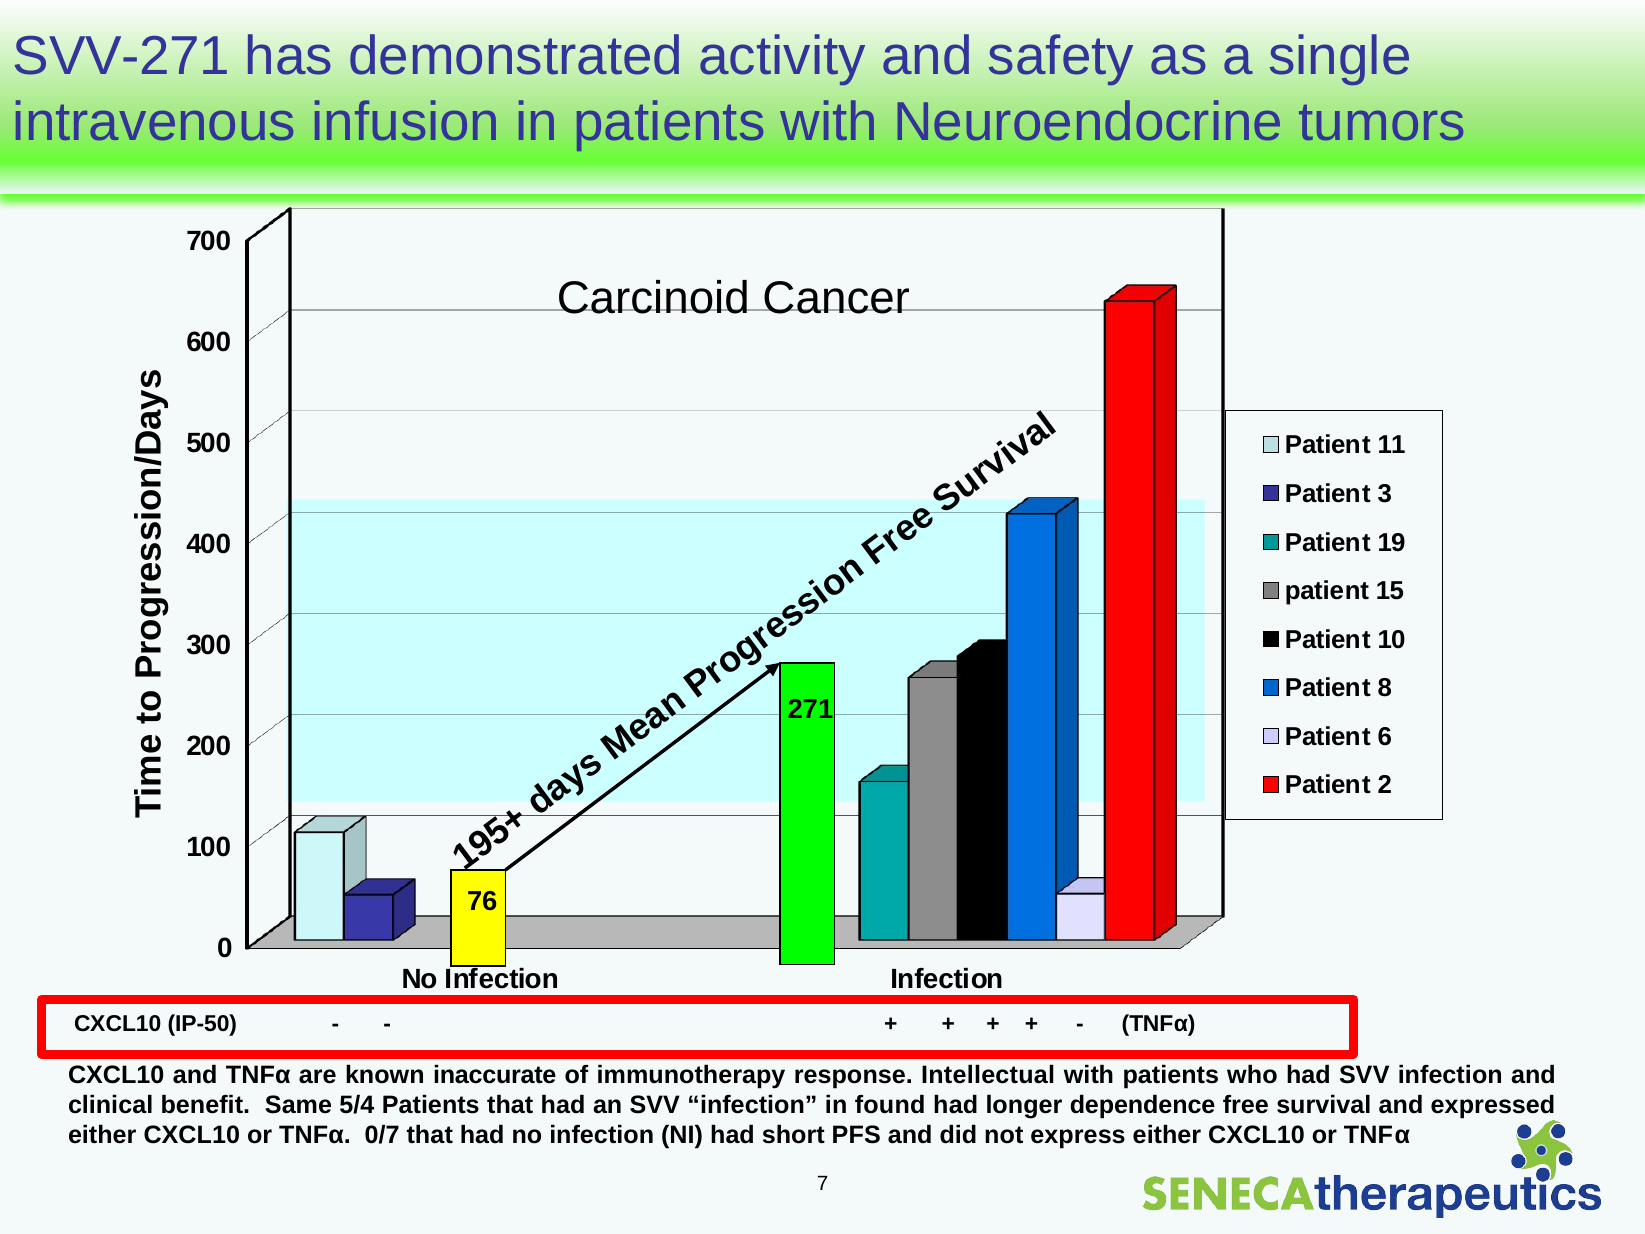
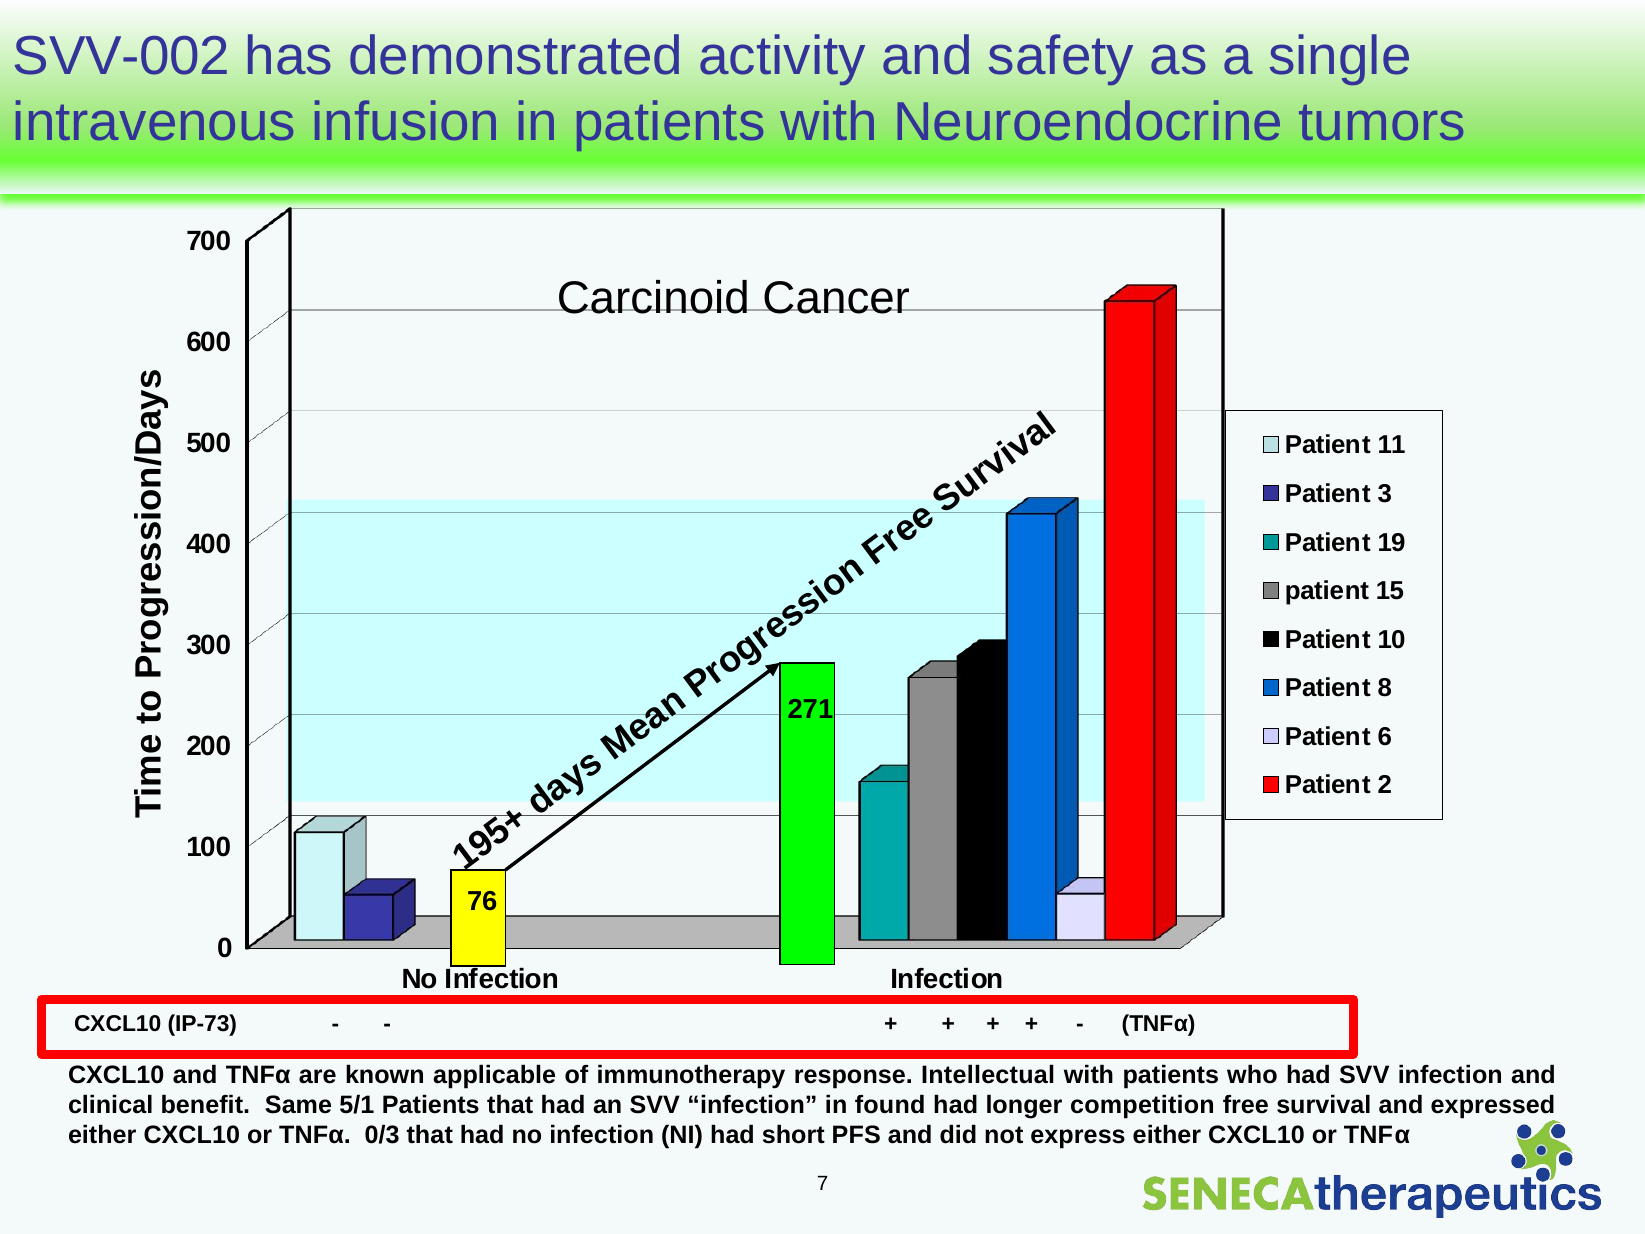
SVV-271: SVV-271 -> SVV-002 (121, 56)
IP-50: IP-50 -> IP-73 (202, 1023)
inaccurate: inaccurate -> applicable (495, 1075)
5/4: 5/4 -> 5/1 (357, 1105)
dependence: dependence -> competition (1142, 1105)
0/7: 0/7 -> 0/3 (382, 1135)
